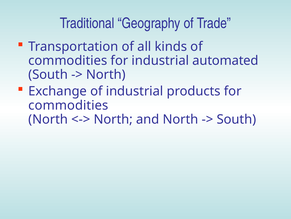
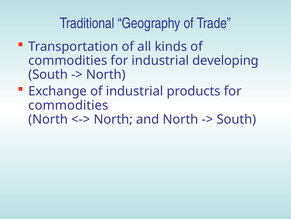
automated: automated -> developing (225, 60)
